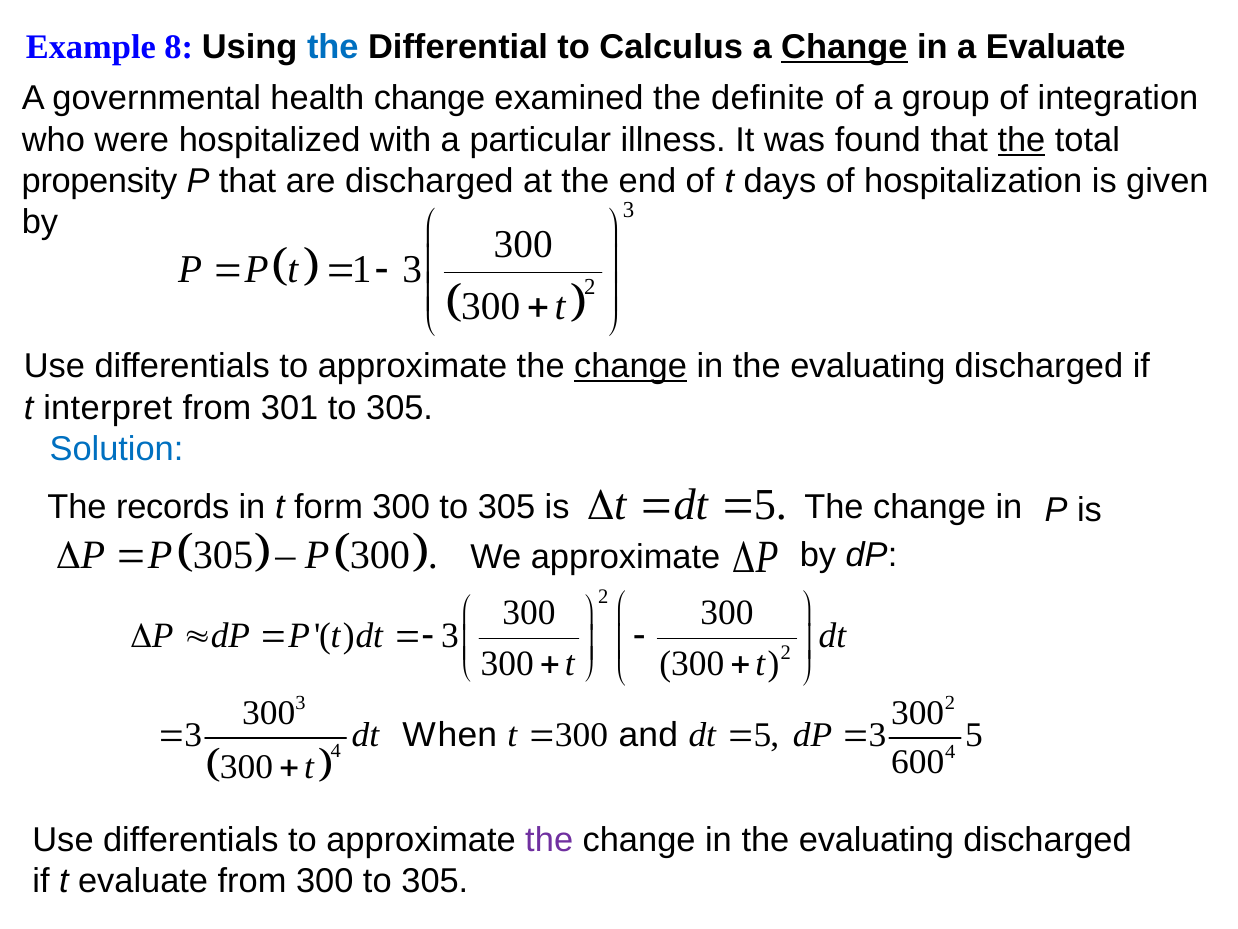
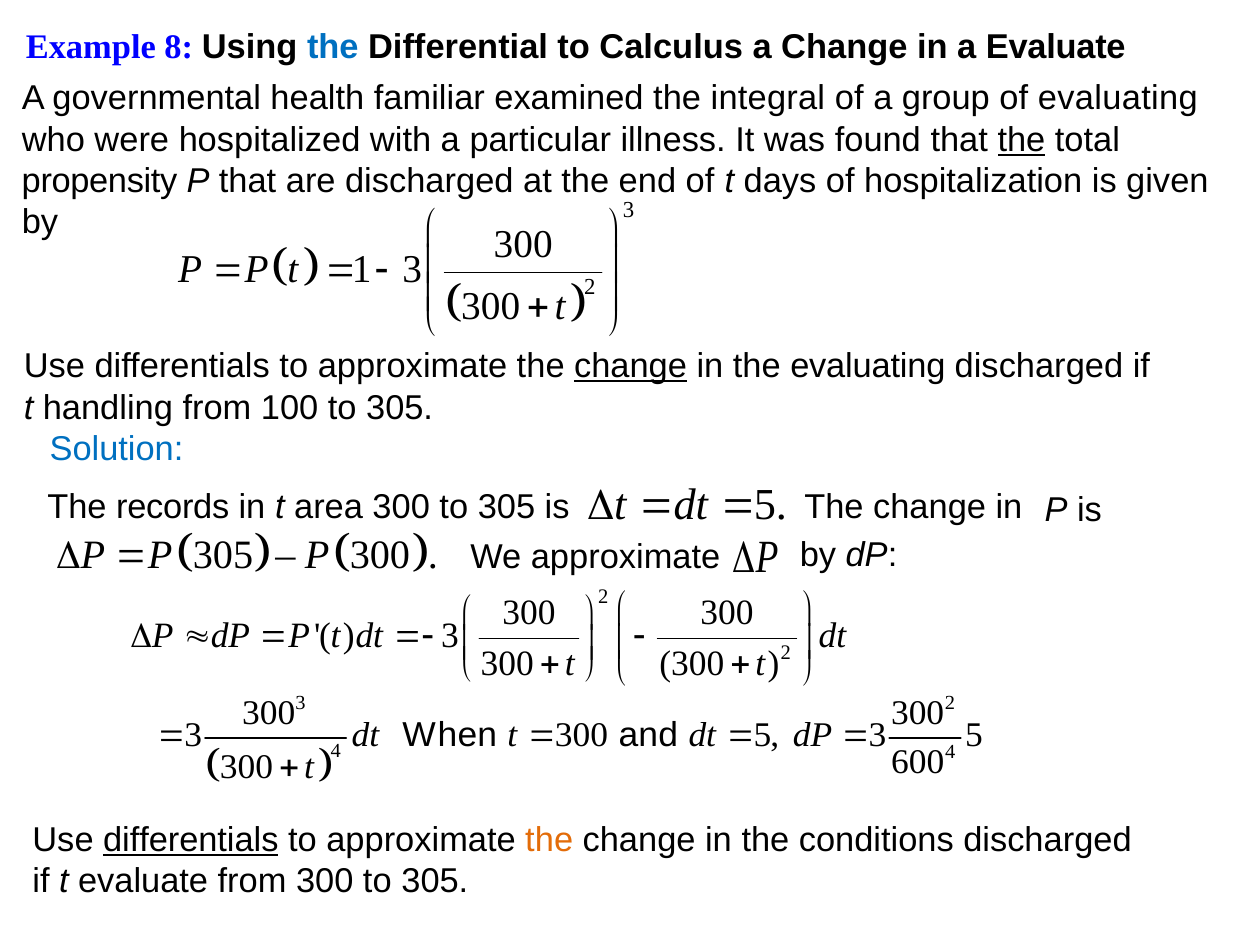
Change underline: present -> none (844, 47)
health change: change -> familiar (429, 98)
definite: definite -> integral (768, 98)
of integration: integration -> evaluating (1118, 98)
interpret: interpret -> handling (108, 408)
301: 301 -> 100 (290, 408)
form: form -> area (329, 507)
differentials underline: none -> present (191, 839)
the colour: purple -> orange (549, 839)
evaluating: evaluating -> conditions (876, 839)
